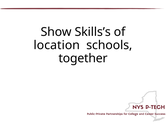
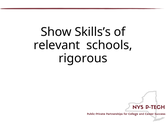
location: location -> relevant (57, 45)
together: together -> rigorous (83, 58)
